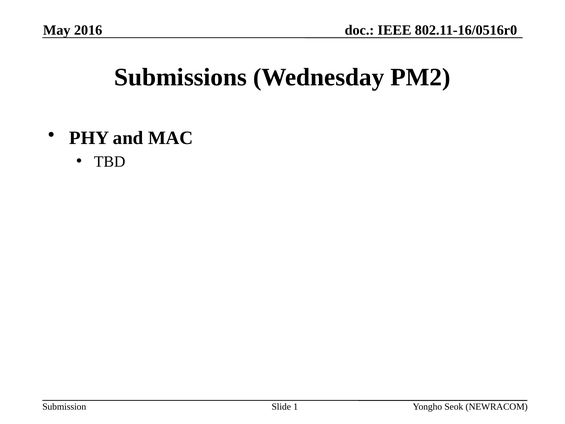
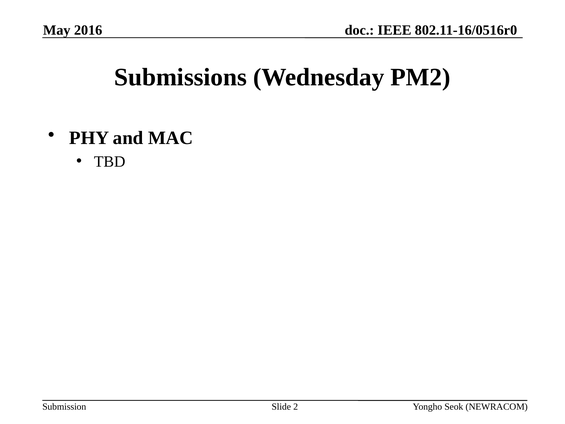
1: 1 -> 2 (296, 406)
